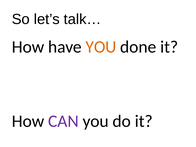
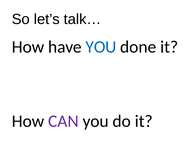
YOU colour: orange -> blue (101, 47)
